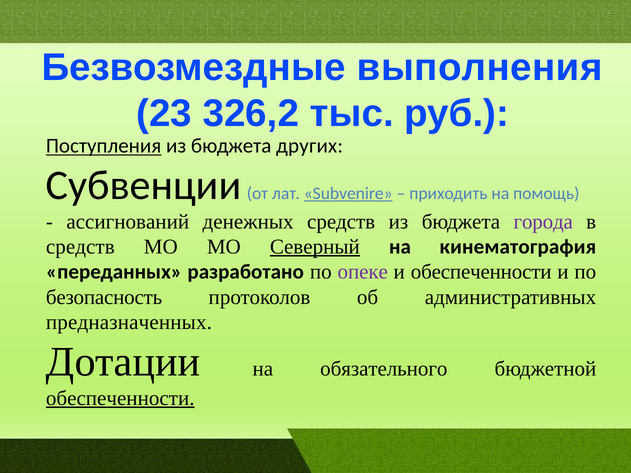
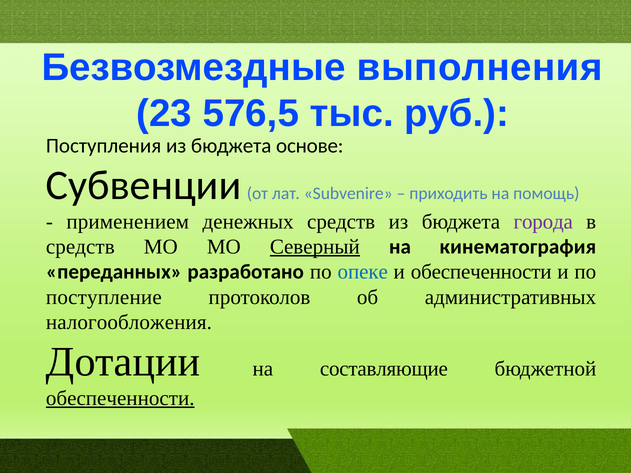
326,2: 326,2 -> 576,5 (251, 114)
Поступления underline: present -> none (104, 146)
других: других -> основе (310, 146)
Subvenire underline: present -> none (348, 193)
ассигнований: ассигнований -> применением (128, 222)
опеке colour: purple -> blue (363, 272)
безопасность: безопасность -> поступление (104, 297)
предназначенных: предназначенных -> налогообложения (129, 323)
обязательного: обязательного -> составляющие (384, 369)
